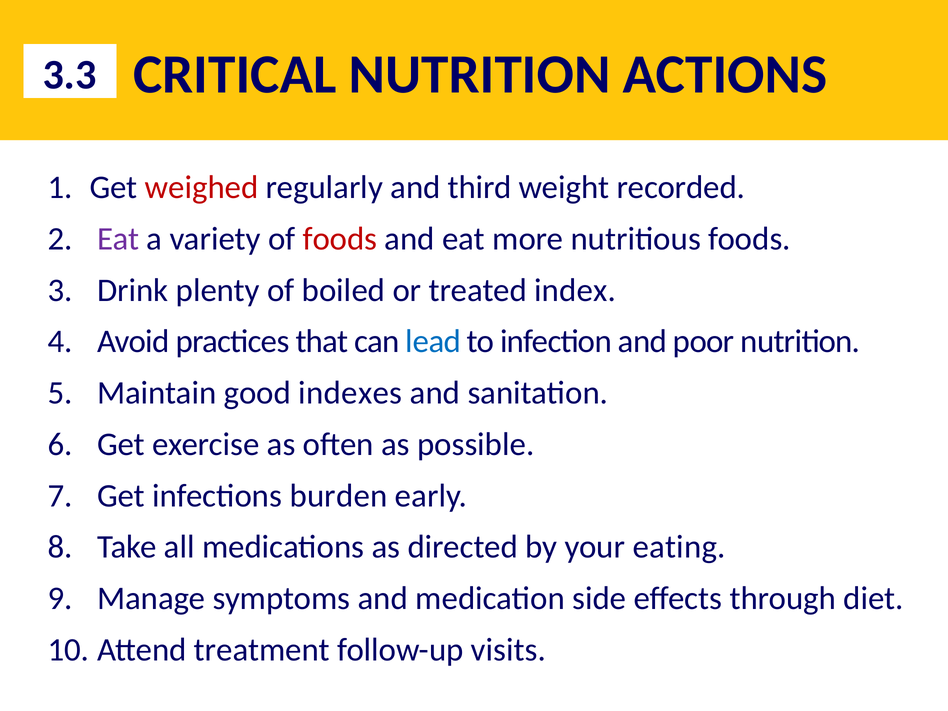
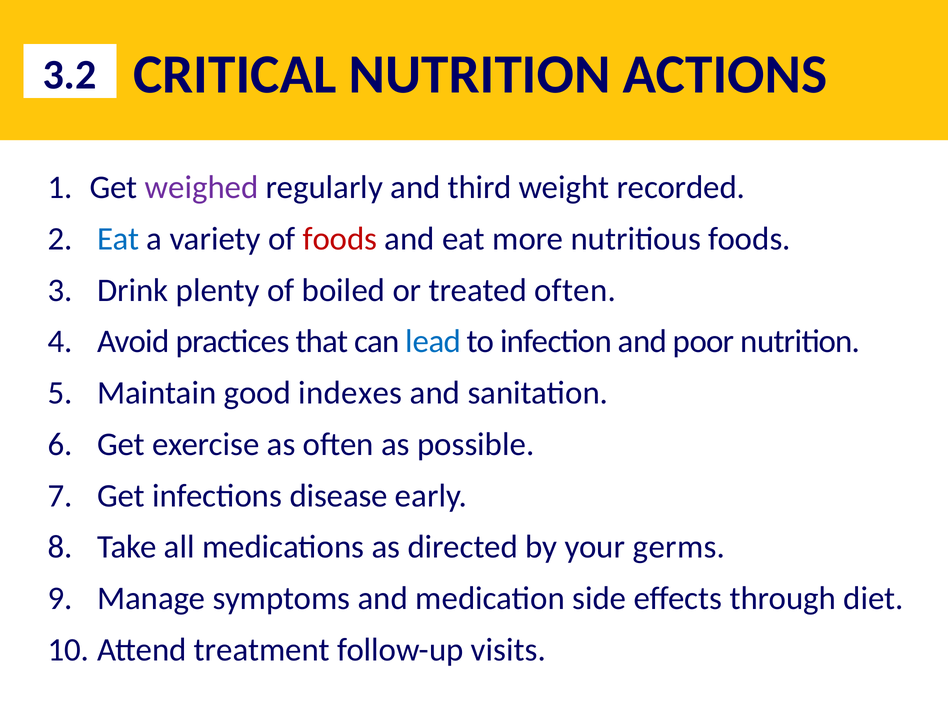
3.3: 3.3 -> 3.2 (70, 75)
weighed colour: red -> purple (202, 188)
Eat colour: purple -> blue (118, 239)
treated index: index -> often (575, 290)
burden: burden -> disease (339, 496)
eating: eating -> germs (679, 547)
